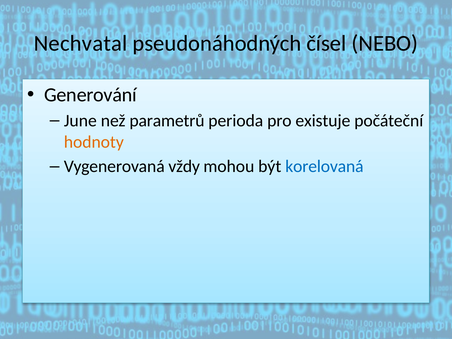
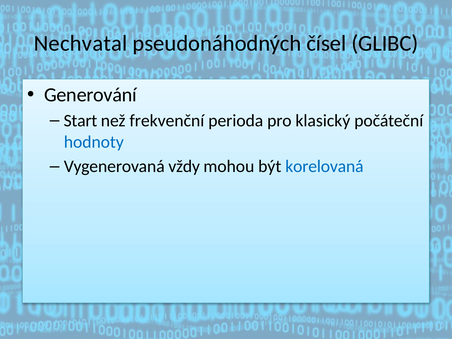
NEBO: NEBO -> GLIBC (385, 43)
June: June -> Start (80, 121)
parametrů: parametrů -> frekvenční (167, 121)
existuje: existuje -> klasický (323, 121)
hodnoty colour: orange -> blue (94, 142)
